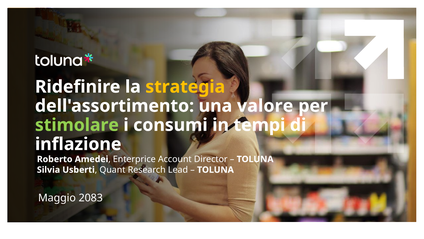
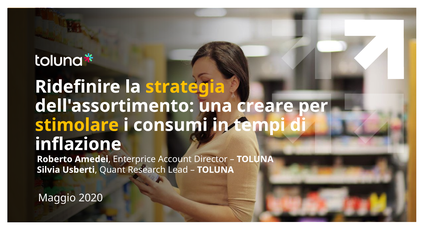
valore: valore -> creare (265, 106)
stimolare colour: light green -> yellow (77, 125)
2083: 2083 -> 2020 (91, 198)
